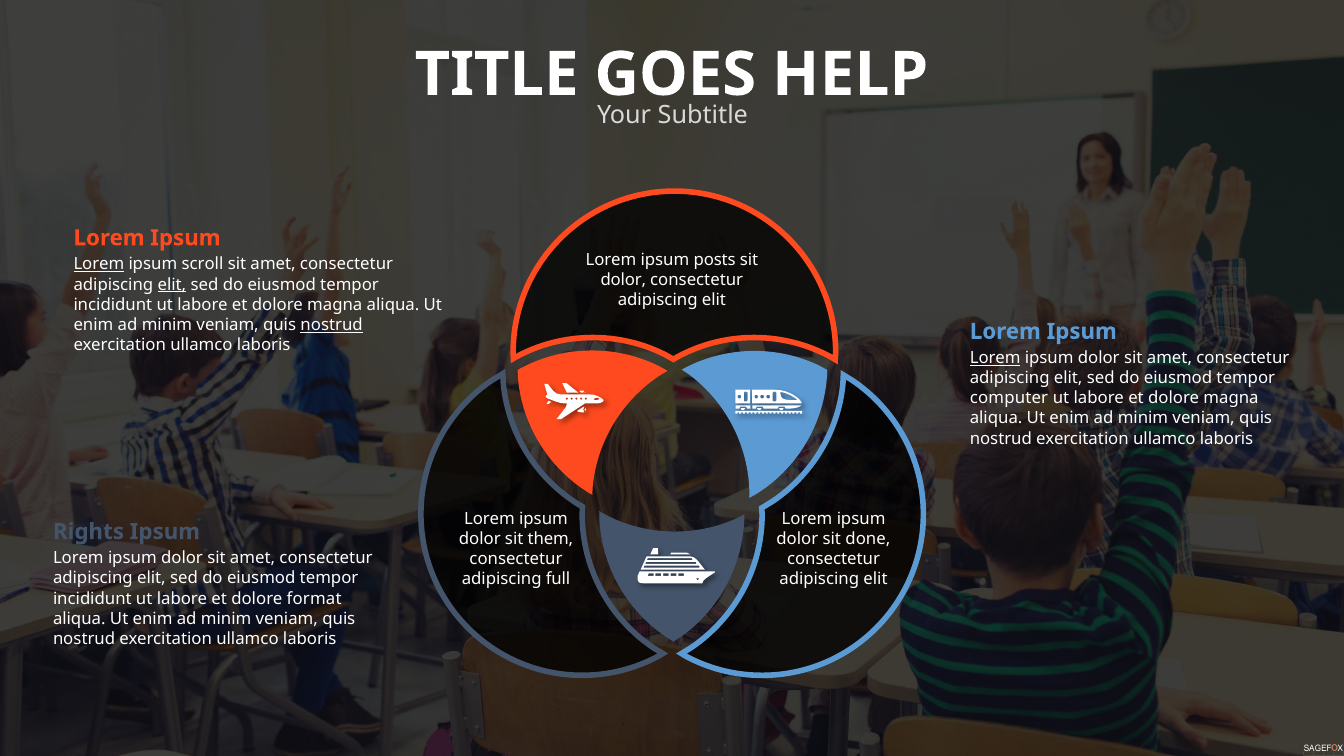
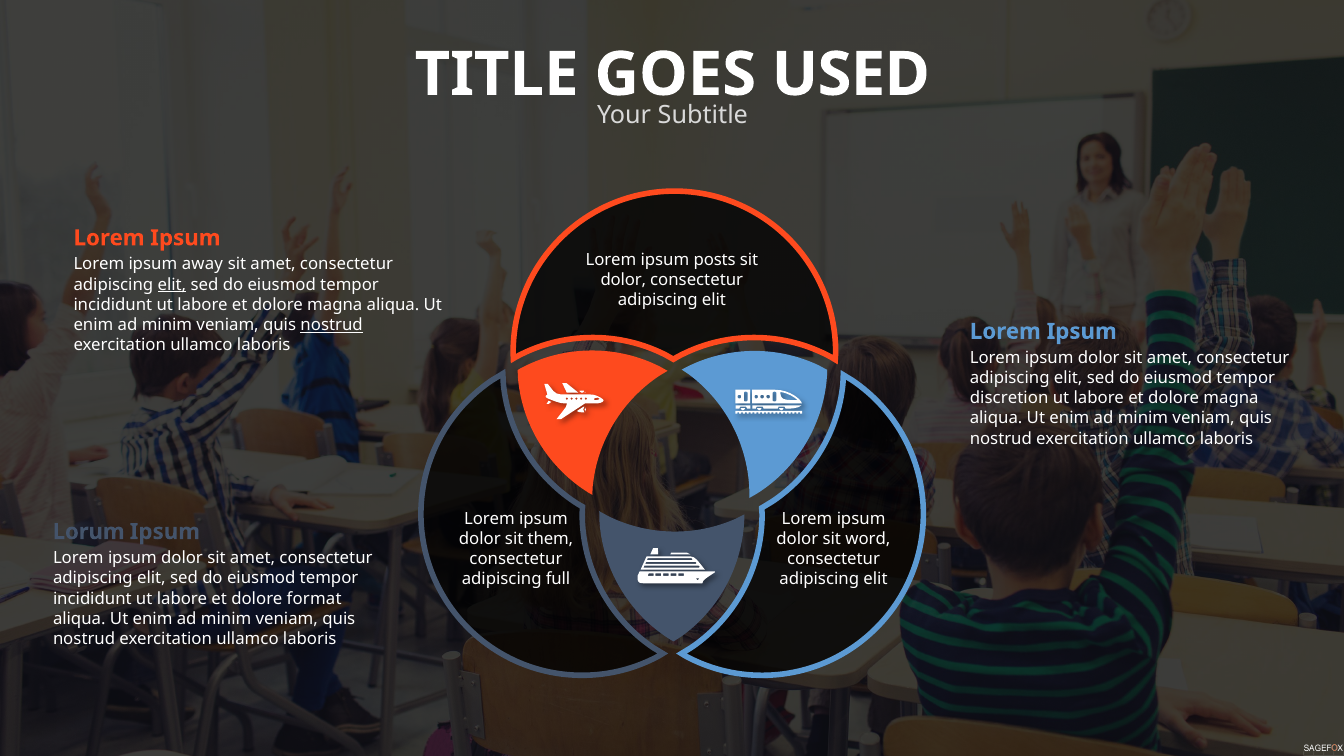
HELP: HELP -> USED (851, 75)
Lorem underline: present -> none (99, 264)
scroll: scroll -> away (202, 264)
Lorem underline: present -> none (995, 358)
computer: computer -> discretion (1009, 398)
Rights: Rights -> Lorum (89, 532)
done: done -> word (868, 539)
